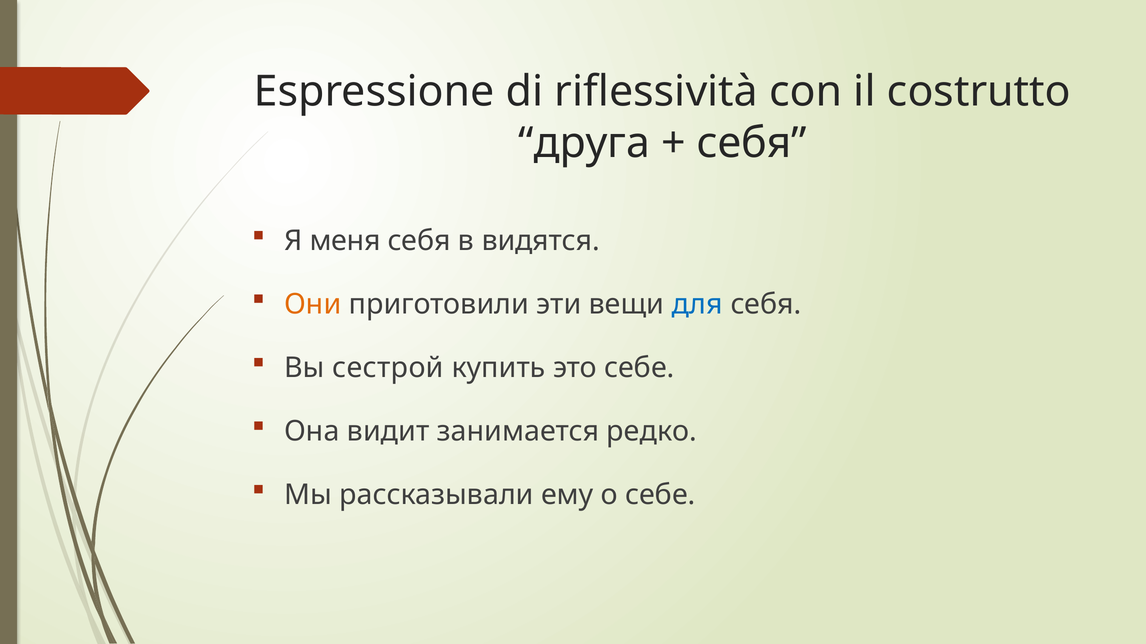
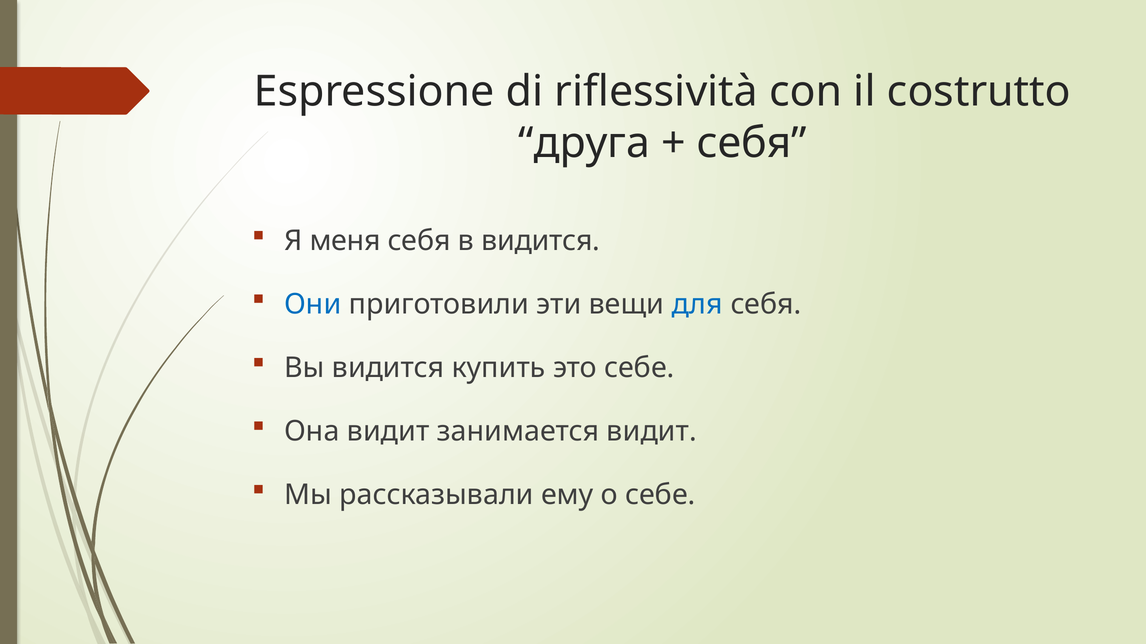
в видятся: видятся -> видится (541, 241)
Они colour: orange -> blue (313, 305)
Вы сестрой: сестрой -> видится (388, 368)
занимается редко: редко -> видит (652, 432)
